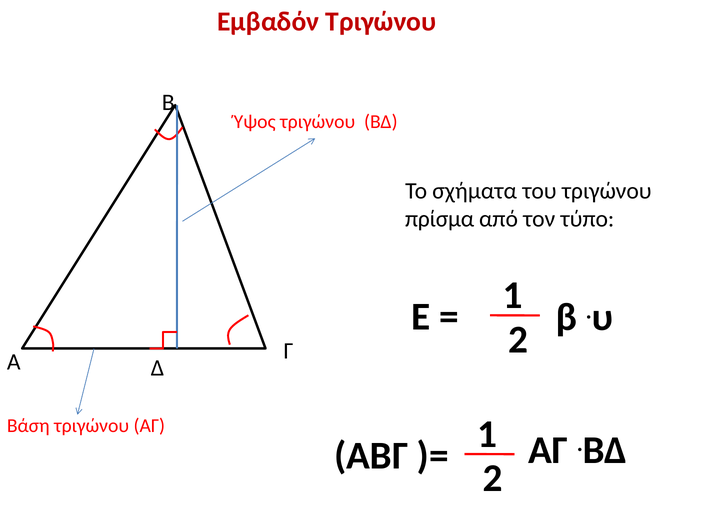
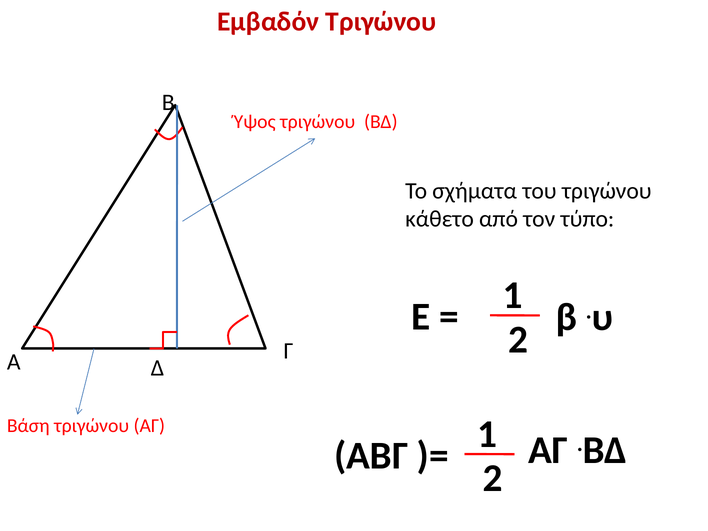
πρίσμα: πρίσμα -> κάθετο (440, 219)
